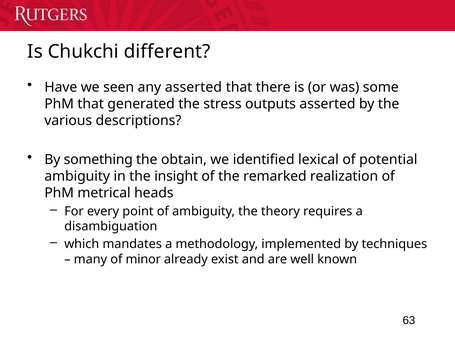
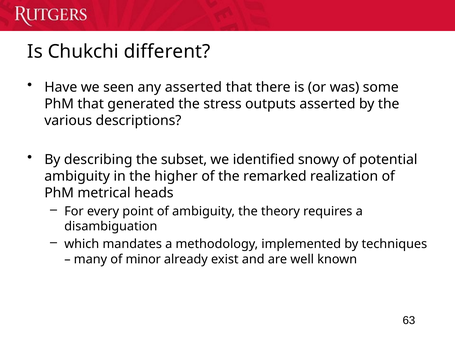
something: something -> describing (98, 160)
obtain: obtain -> subset (184, 160)
lexical: lexical -> snowy (319, 160)
insight: insight -> higher (176, 176)
